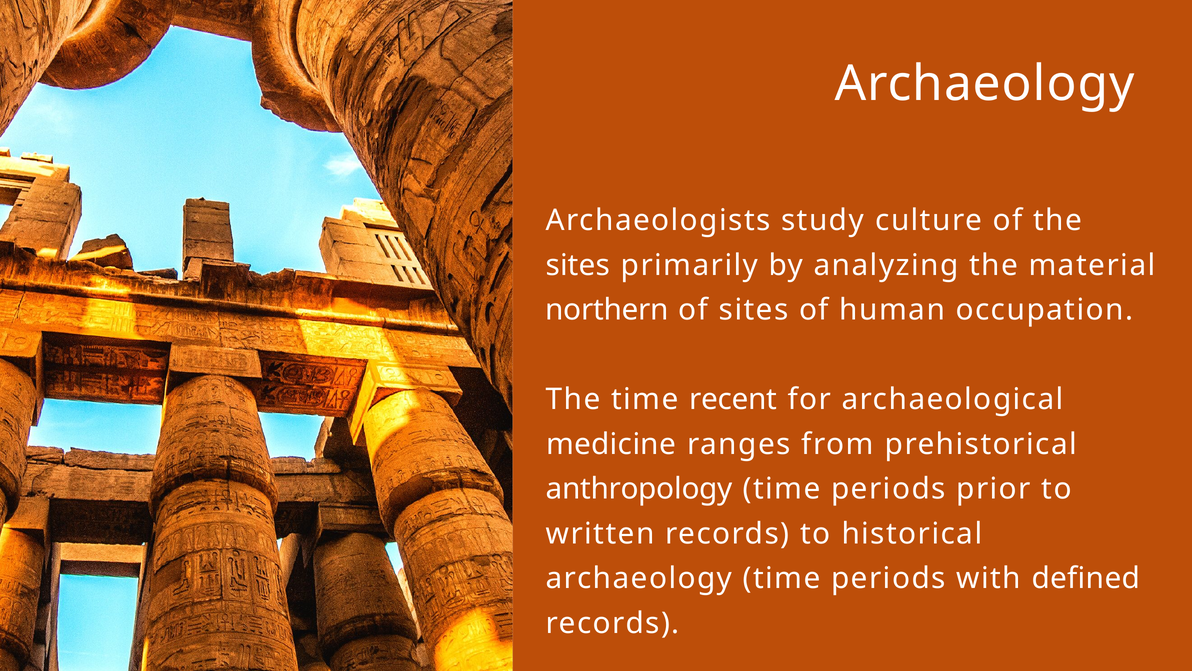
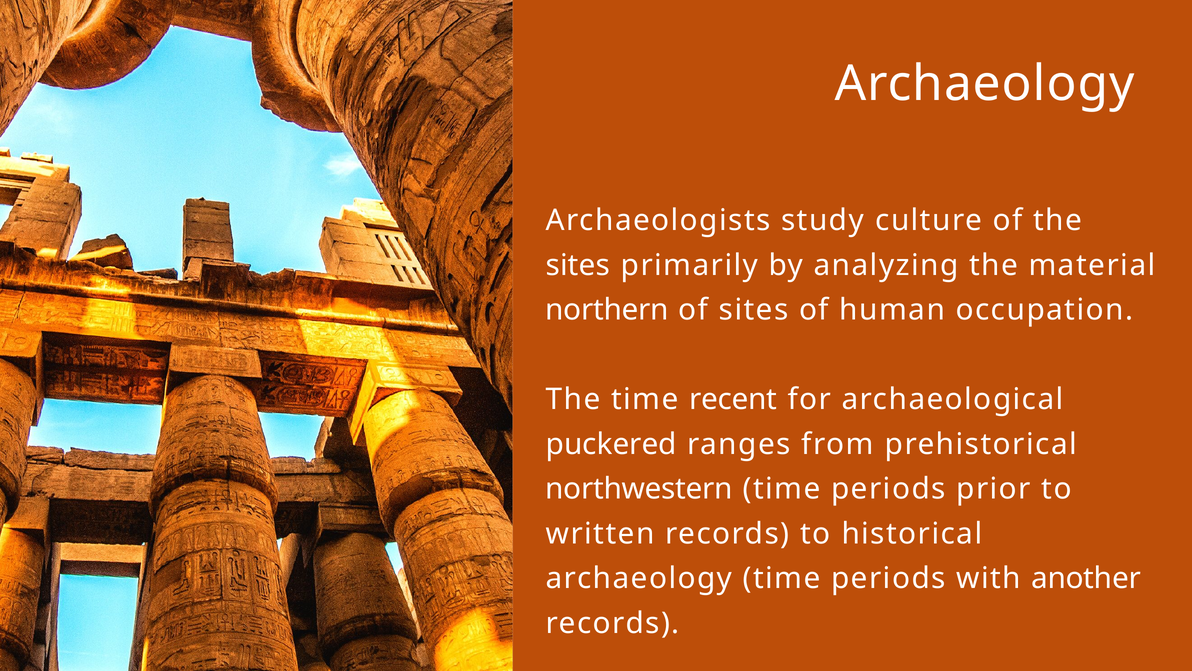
medicine: medicine -> puckered (611, 444)
anthropology: anthropology -> northwestern (639, 489)
defined: defined -> another (1086, 578)
